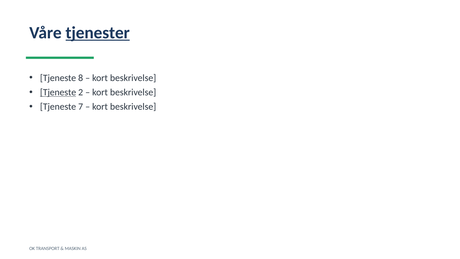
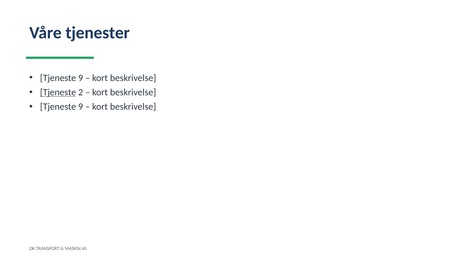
tjenester underline: present -> none (98, 33)
8: 8 -> 9 (81, 78)
7: 7 -> 9 (81, 107)
